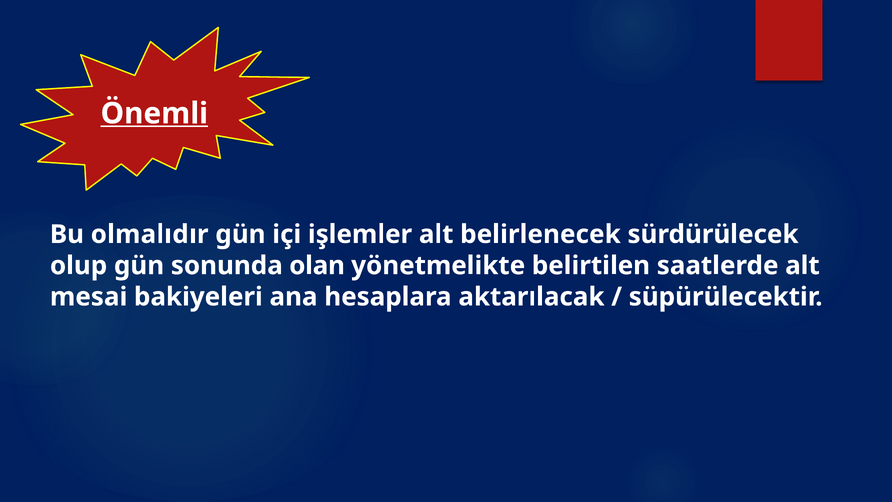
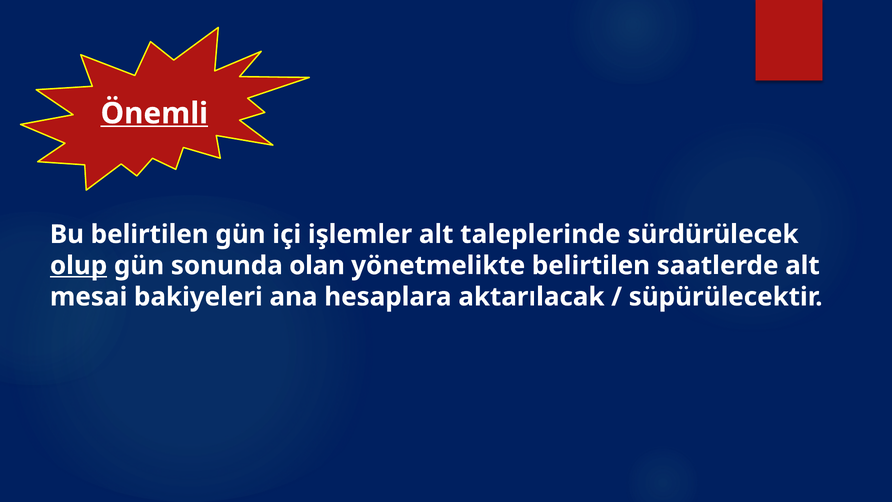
Bu olmalıdır: olmalıdır -> belirtilen (150, 234)
belirlenecek: belirlenecek -> taleplerinde (540, 234)
olup underline: none -> present (79, 265)
